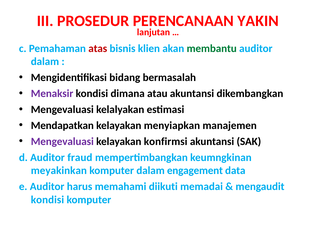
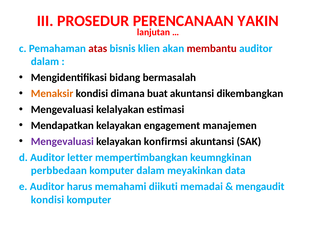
membantu colour: green -> red (212, 48)
Menaksir colour: purple -> orange (52, 94)
atau: atau -> buat (157, 94)
menyiapkan: menyiapkan -> engagement (172, 125)
fraud: fraud -> letter (80, 157)
meyakinkan: meyakinkan -> perbbedaan (59, 171)
engagement: engagement -> meyakinkan (195, 171)
